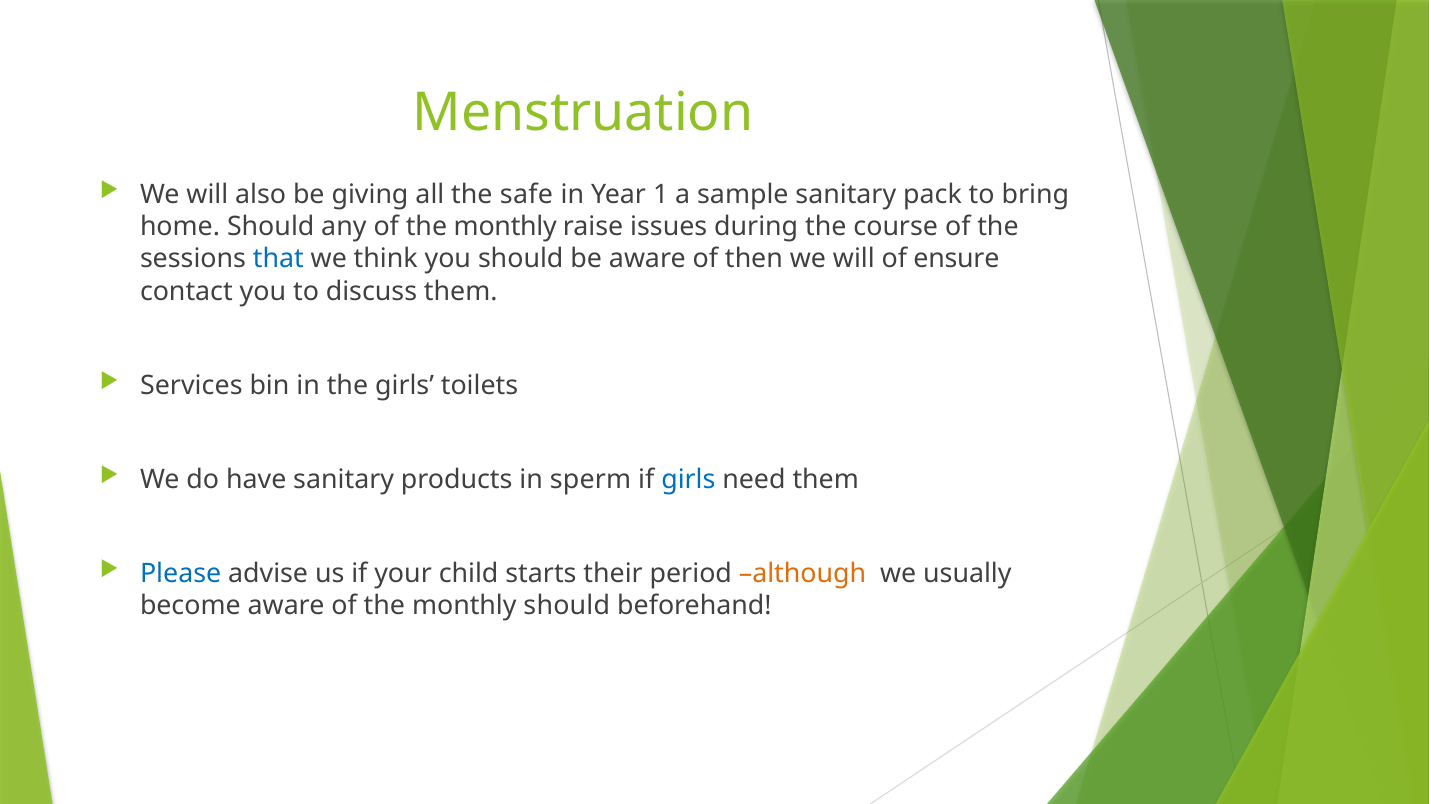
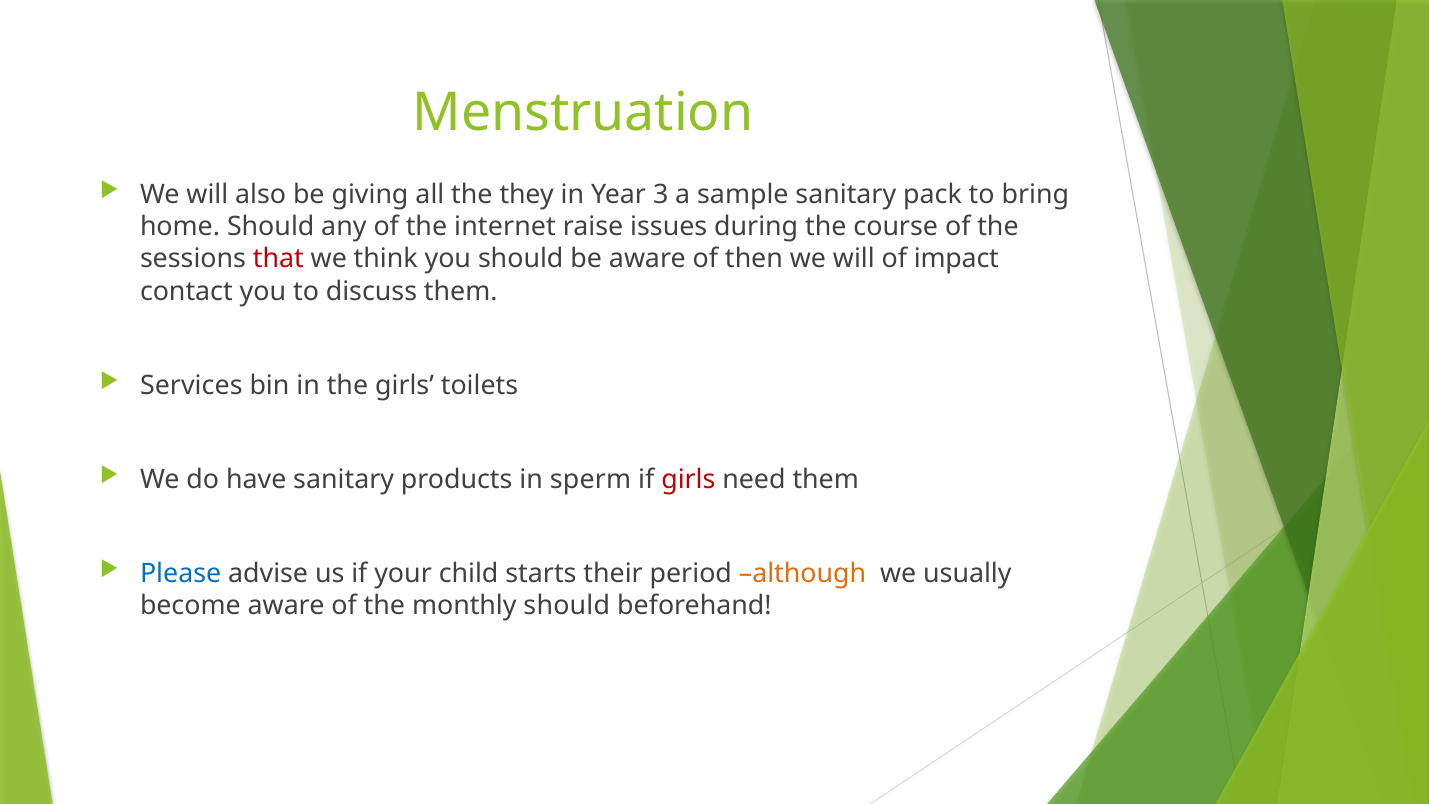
safe: safe -> they (527, 195)
1: 1 -> 3 (661, 195)
any of the monthly: monthly -> internet (505, 227)
that colour: blue -> red (278, 259)
ensure: ensure -> impact (956, 259)
girls colour: blue -> red (688, 479)
